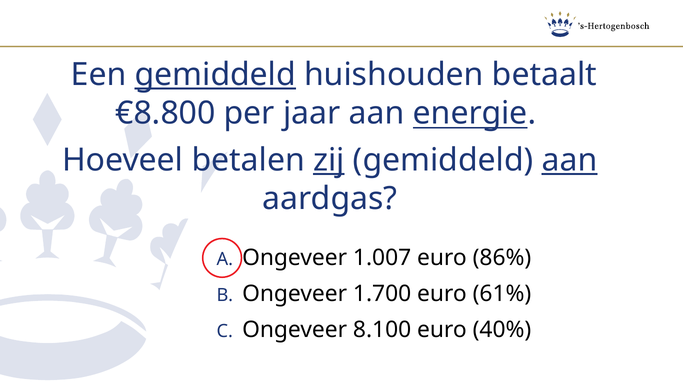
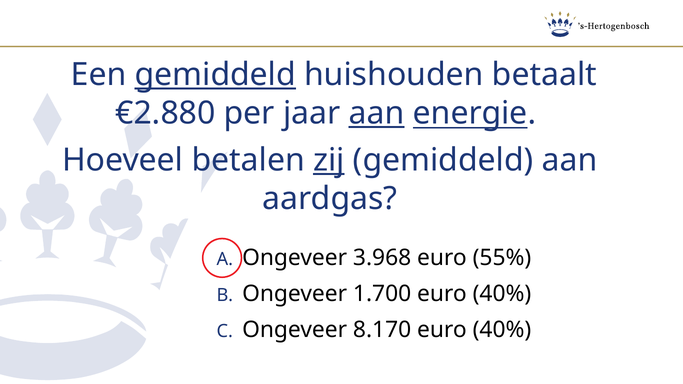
€8.800: €8.800 -> €2.880 (165, 113)
aan underline: none -> present (377, 113)
aan underline: present -> none (570, 160)
1.007: 1.007 -> 3.968 (382, 258)
86%: 86% -> 55% (502, 258)
1.700 euro 61%: 61% -> 40% (502, 294)
8.100: 8.100 -> 8.170 (382, 330)
